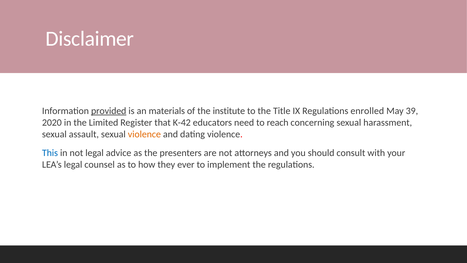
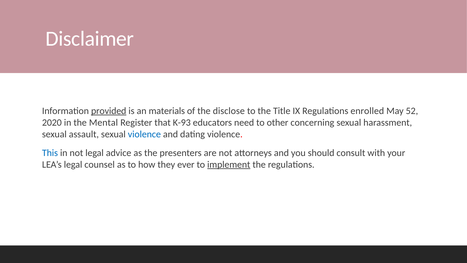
institute: institute -> disclose (229, 111)
39: 39 -> 52 (412, 111)
Limited: Limited -> Mental (103, 122)
K-42: K-42 -> K-93 (182, 122)
reach: reach -> other (278, 122)
violence colour: orange -> blue (144, 134)
implement underline: none -> present (229, 164)
